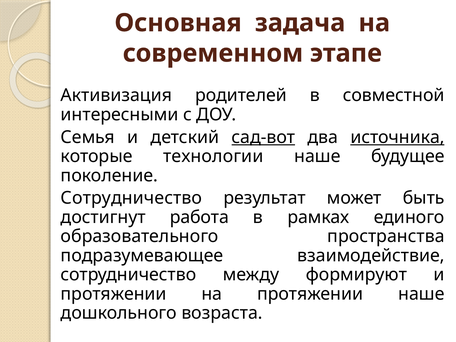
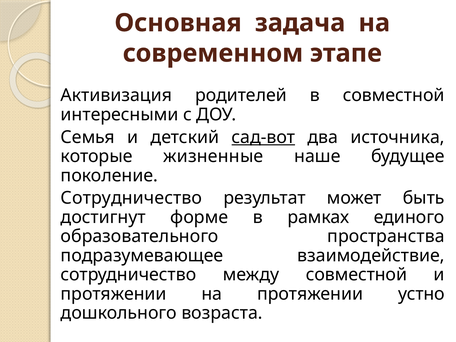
источника underline: present -> none (398, 137)
технологии: технологии -> жизненные (213, 156)
работа: работа -> форме (199, 217)
между формируют: формируют -> совместной (356, 275)
протяжении наше: наше -> устно (421, 294)
